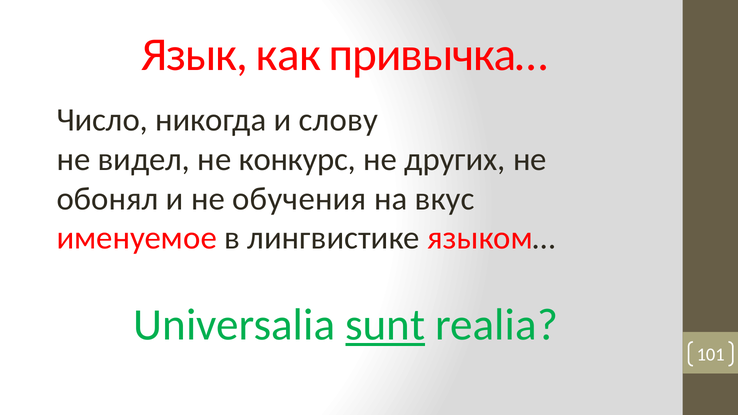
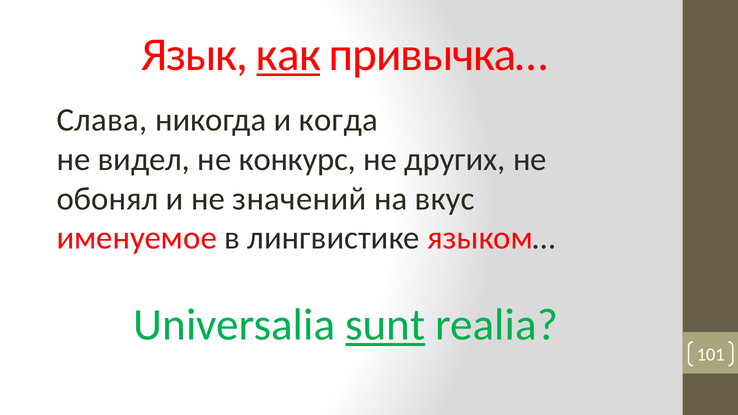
как underline: none -> present (289, 54)
Число: Число -> Слава (102, 120)
слову: слову -> когда (338, 120)
обучения: обучения -> знaчений (299, 199)
